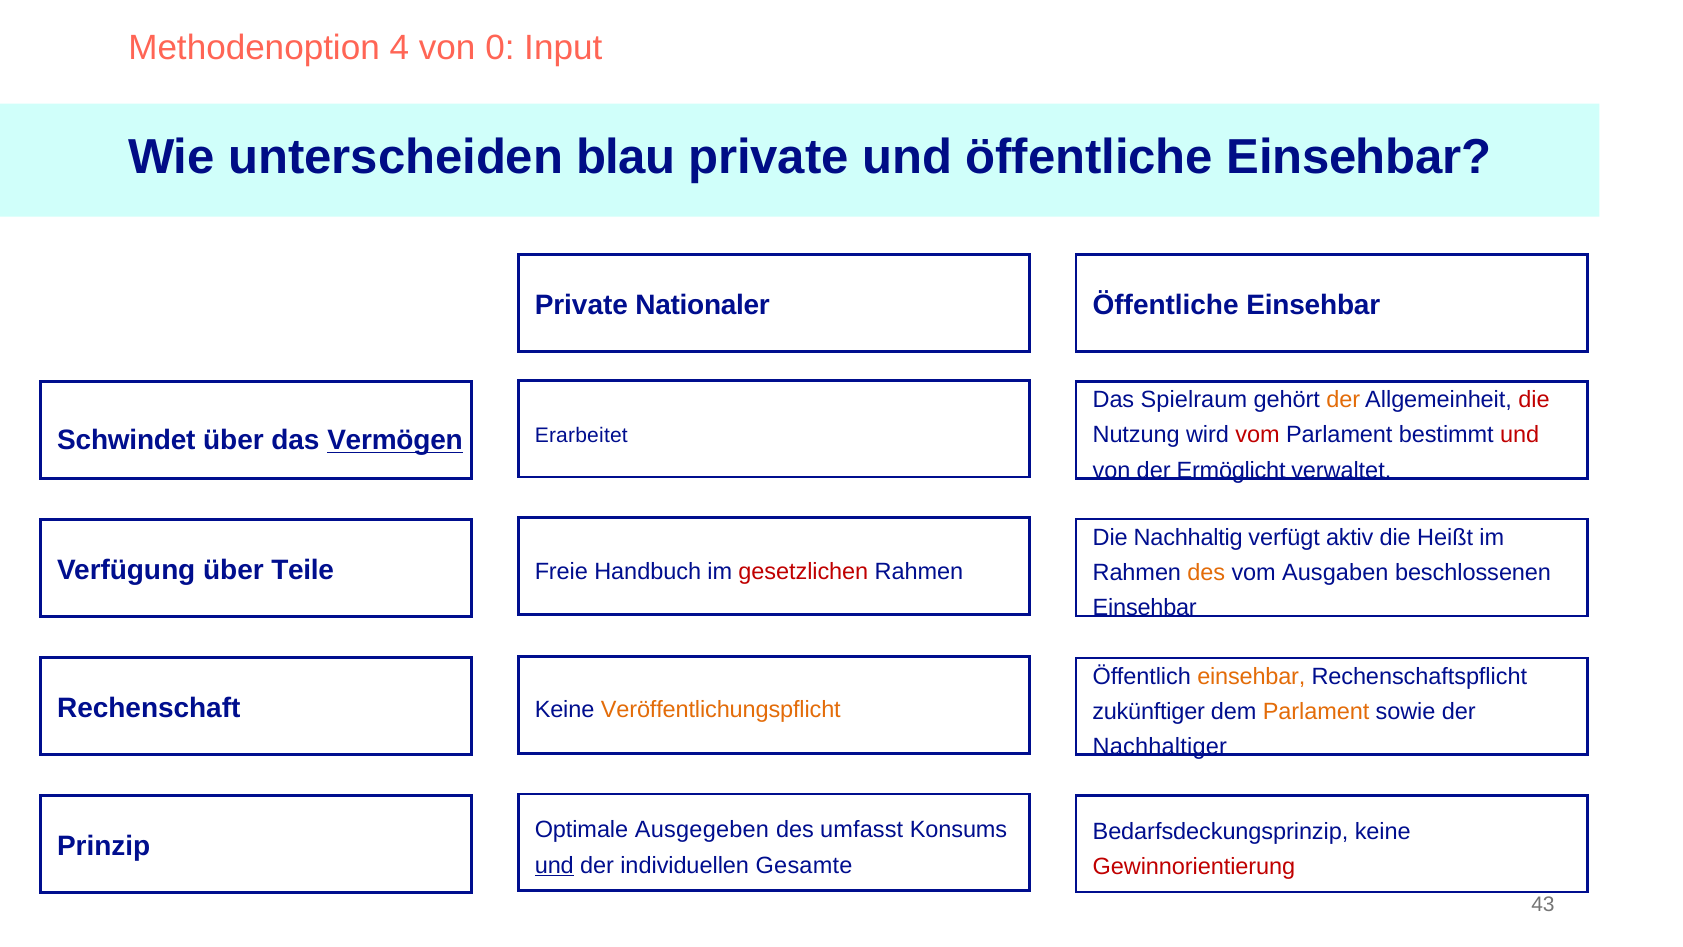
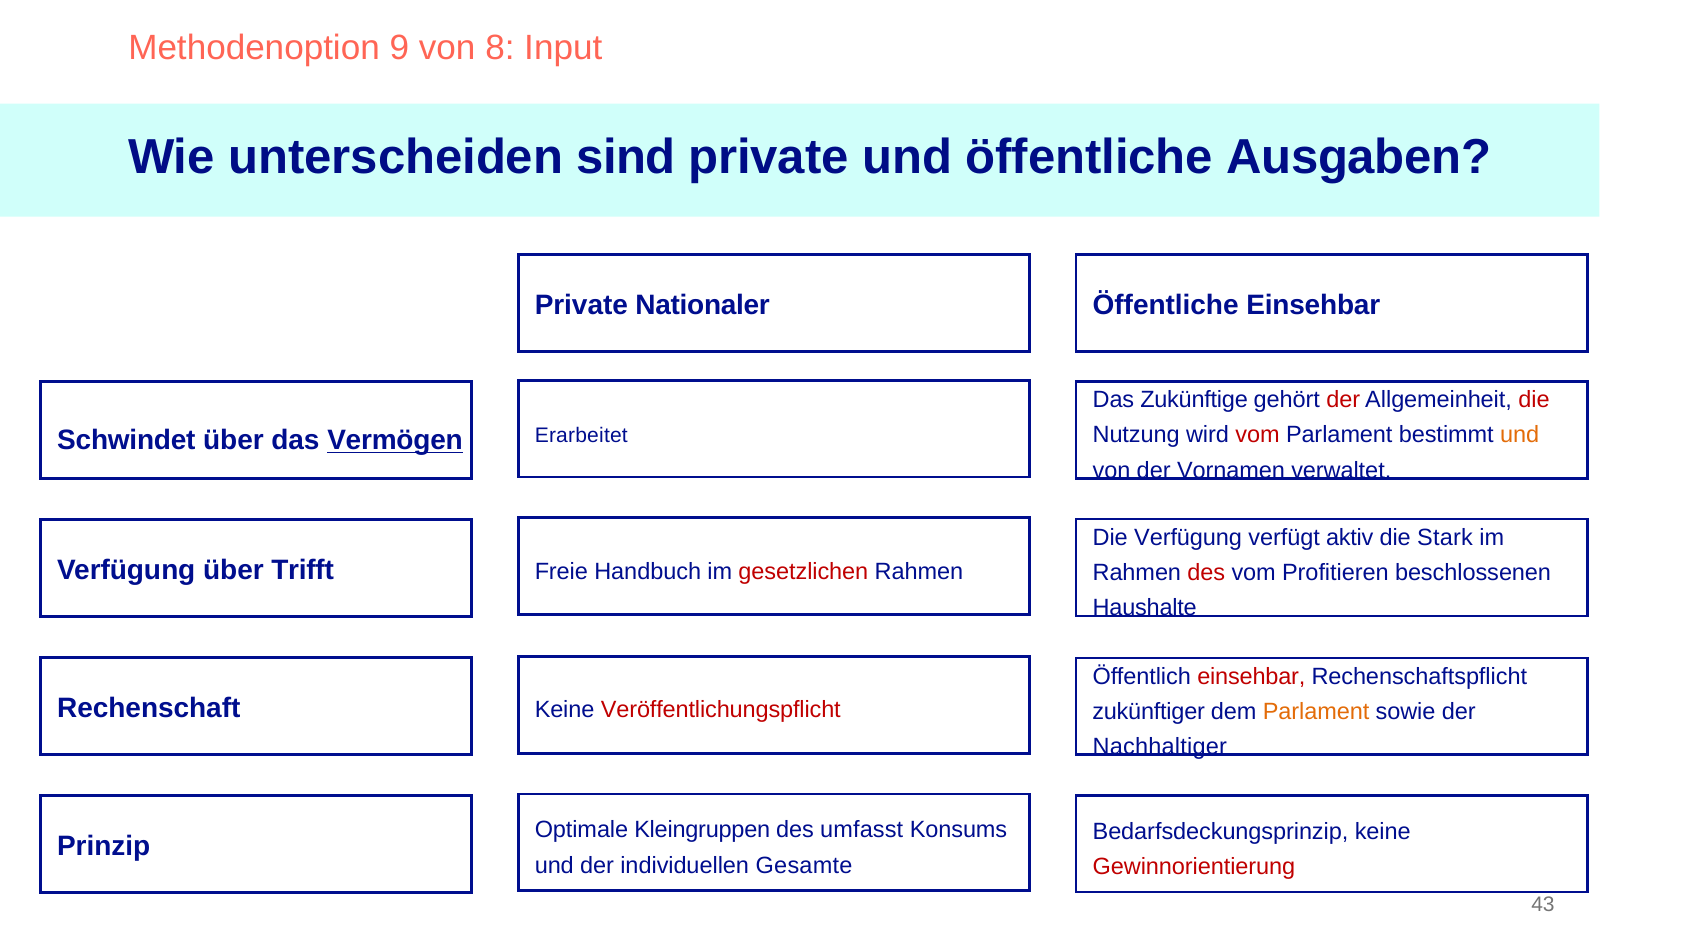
4: 4 -> 9 (399, 48)
0: 0 -> 8 (500, 48)
blau: blau -> sind (626, 157)
und öffentliche Einsehbar: Einsehbar -> Ausgaben (1359, 157)
Spielraum: Spielraum -> Zukünftige (1194, 400)
der colour: orange -> red (1343, 400)
und colour: red -> orange (1520, 435)
Ermöglicht: Ermöglicht -> Vornamen (1231, 470)
Die Nachhaltig: Nachhaltig -> Verfügung (1188, 537)
Heißt: Heißt -> Stark (1445, 537)
Teile: Teile -> Trifft (303, 570)
des colour: orange -> red (1206, 573)
Ausgaben: Ausgaben -> Profitieren (1335, 573)
Einsehbar: Einsehbar -> Haushalte (1145, 608)
einsehbar colour: orange -> red (1251, 676)
Veröffentlichungspflicht colour: orange -> red (721, 710)
Ausgegeben: Ausgegeben -> Kleingruppen (702, 830)
und underline: present -> none (554, 865)
